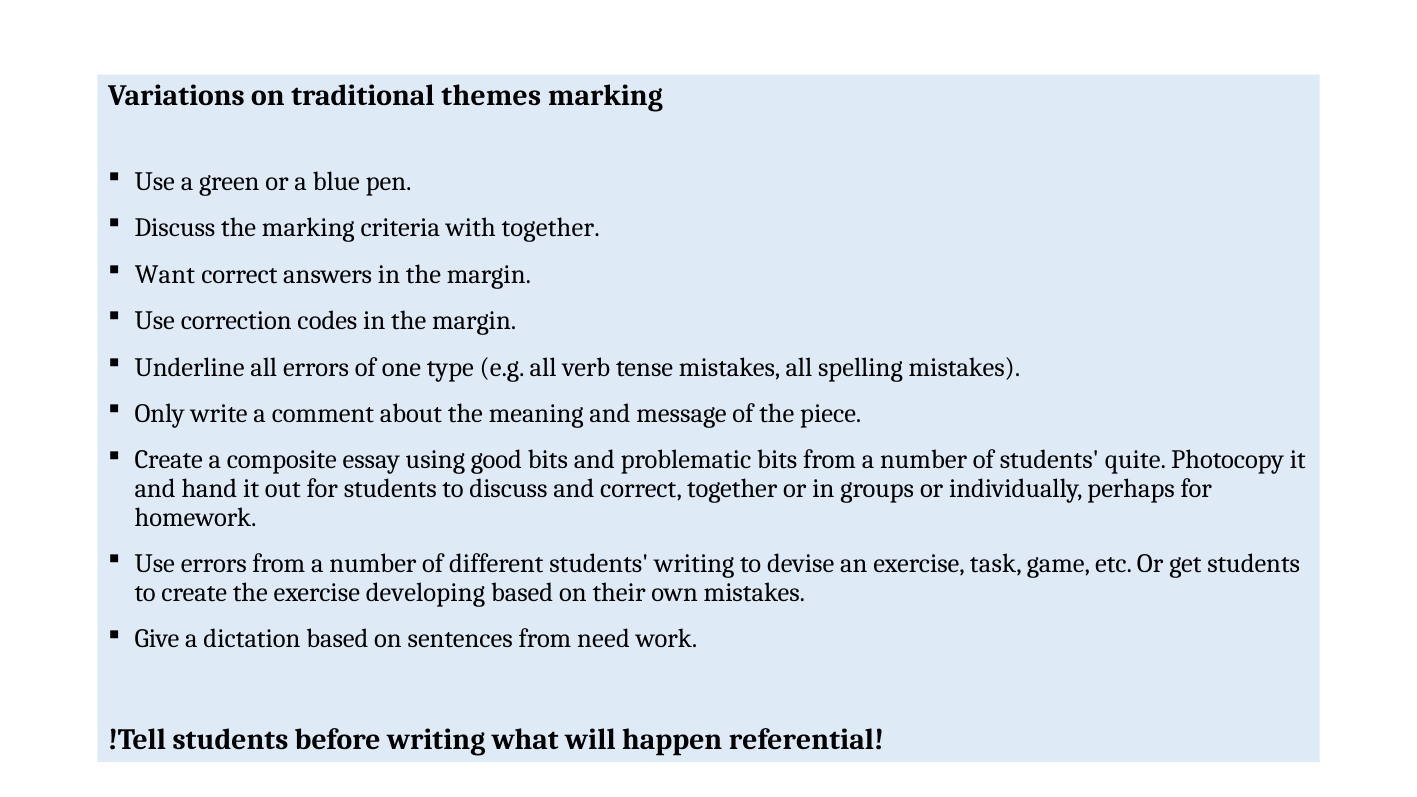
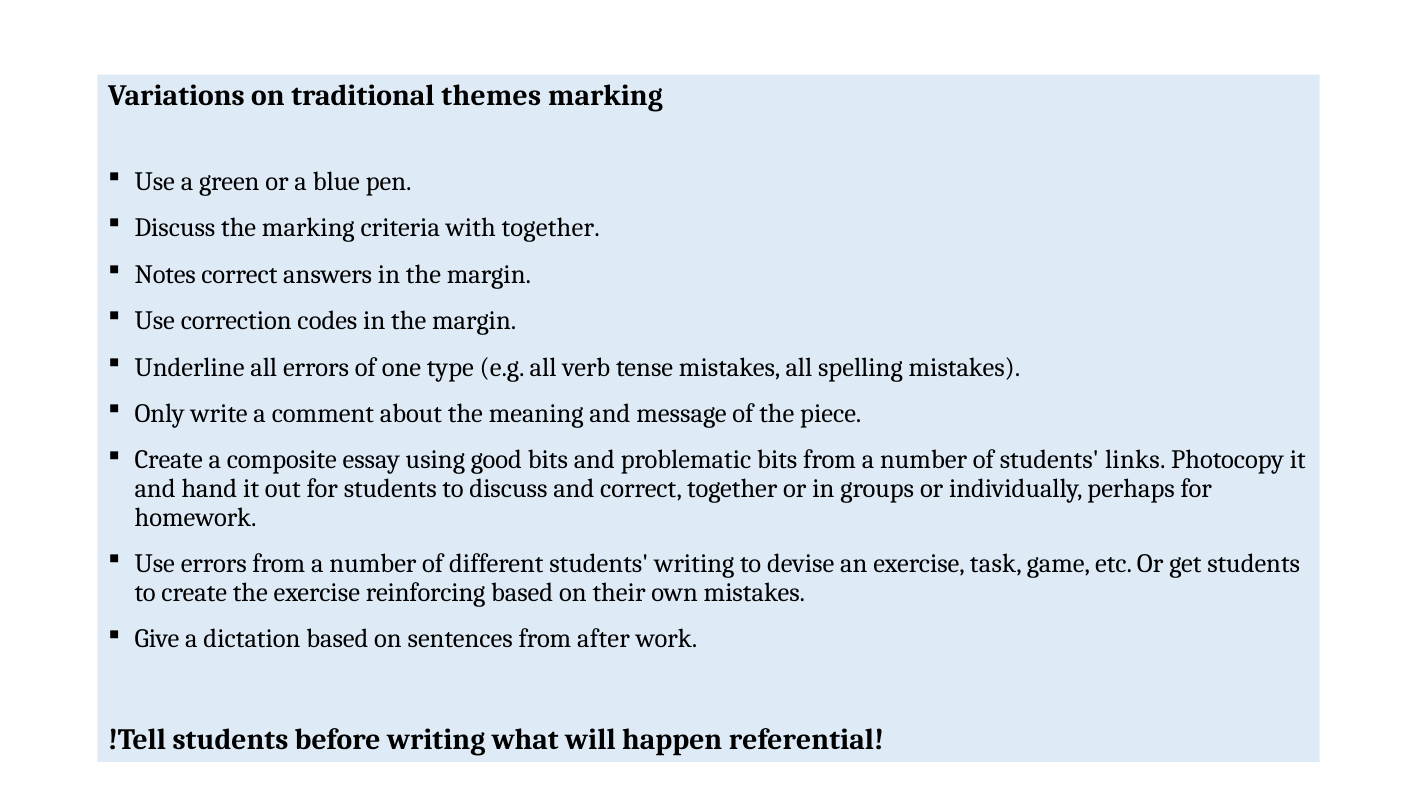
Want: Want -> Notes (165, 274)
quite: quite -> links (1135, 460)
developing: developing -> reinforcing (426, 593)
need: need -> after (604, 639)
